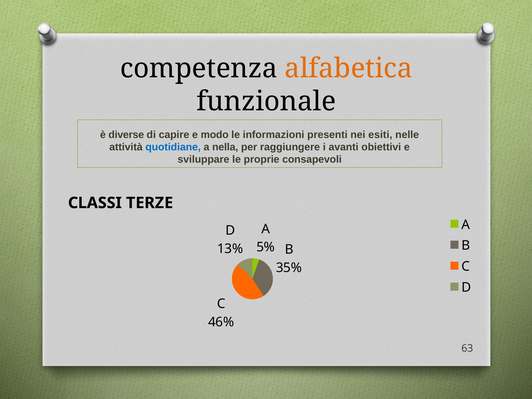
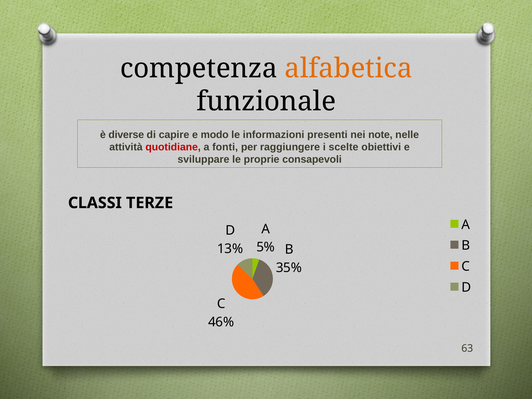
esiti: esiti -> note (380, 135)
quotidiane colour: blue -> red (173, 147)
nella: nella -> fonti (225, 147)
avanti: avanti -> scelte (344, 147)
